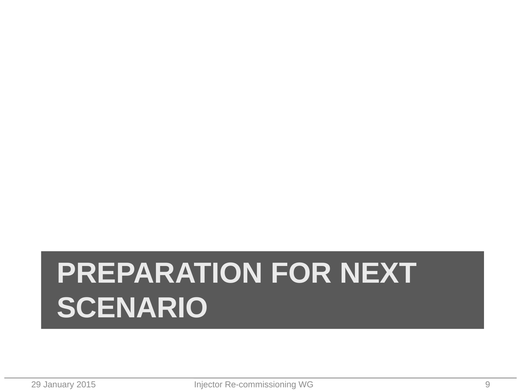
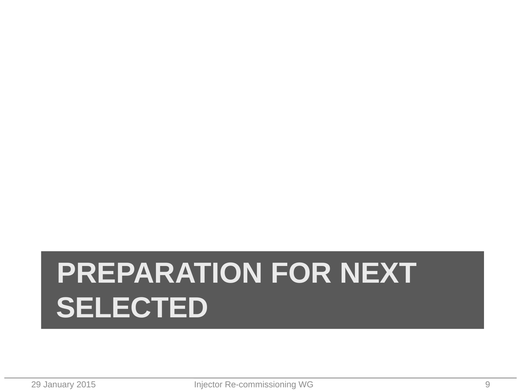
SCENARIO: SCENARIO -> SELECTED (132, 308)
